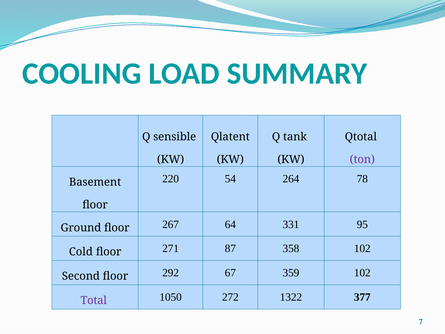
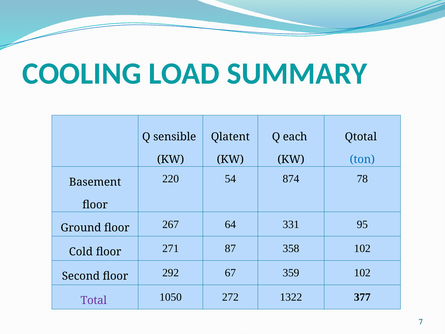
tank: tank -> each (295, 137)
ton colour: purple -> blue (362, 159)
264: 264 -> 874 (291, 179)
